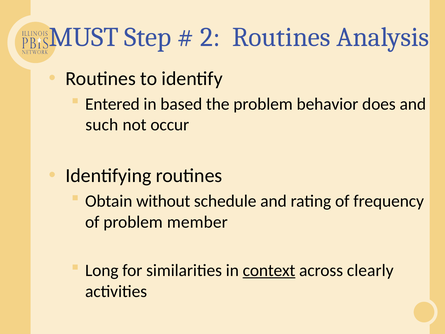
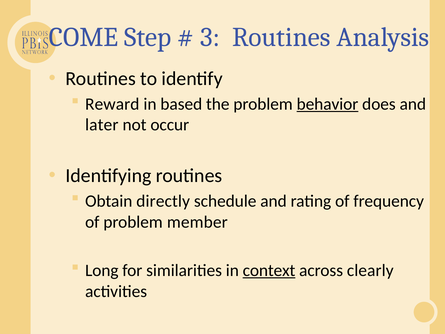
MUST: MUST -> COME (84, 37)
2: 2 -> 3 (210, 37)
Entered: Entered -> Reward (112, 104)
behavior underline: none -> present (327, 104)
such: such -> later (102, 125)
without: without -> directly (163, 201)
